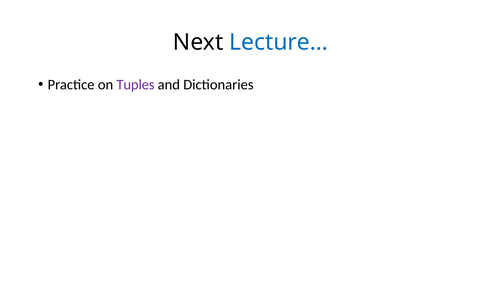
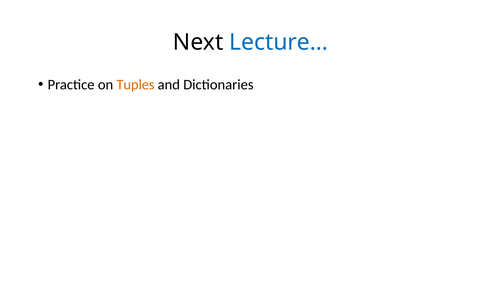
Tuples colour: purple -> orange (136, 85)
